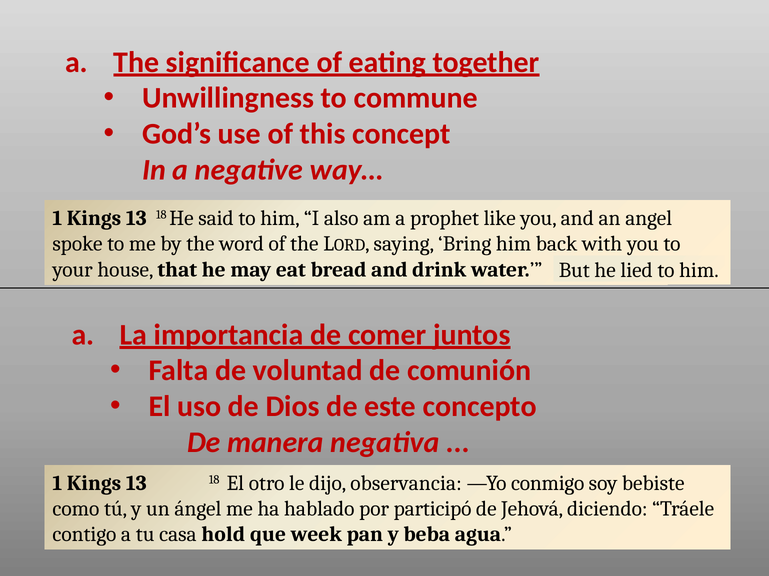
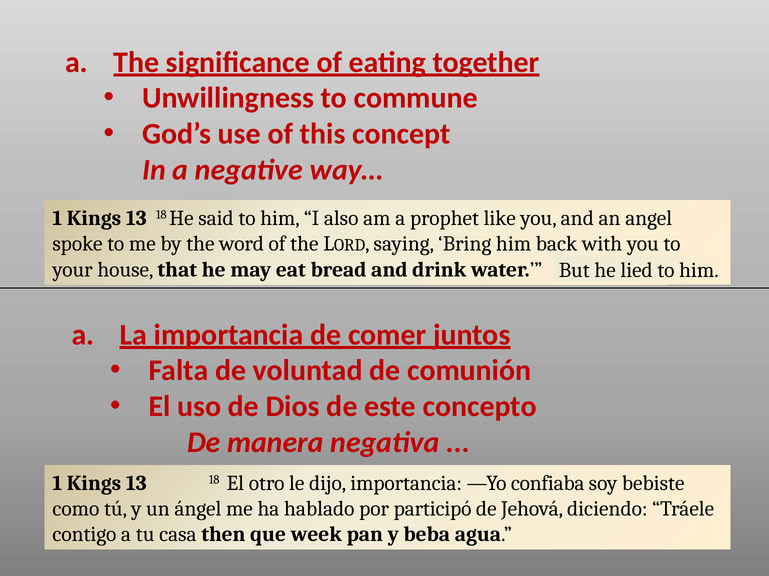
dijo observancia: observancia -> importancia (406, 484)
conmigo: conmigo -> confiaba (548, 484)
hold: hold -> then (223, 535)
